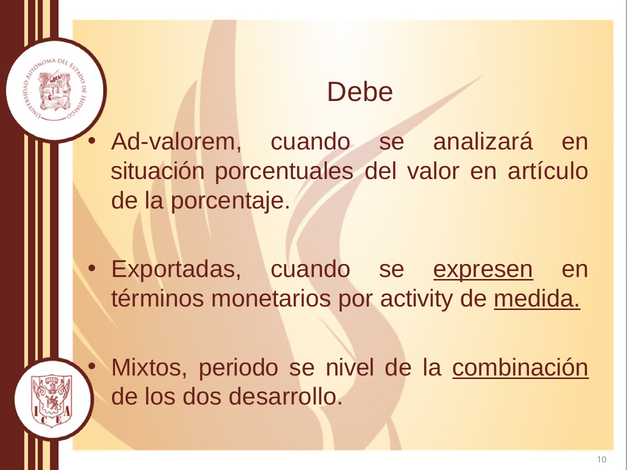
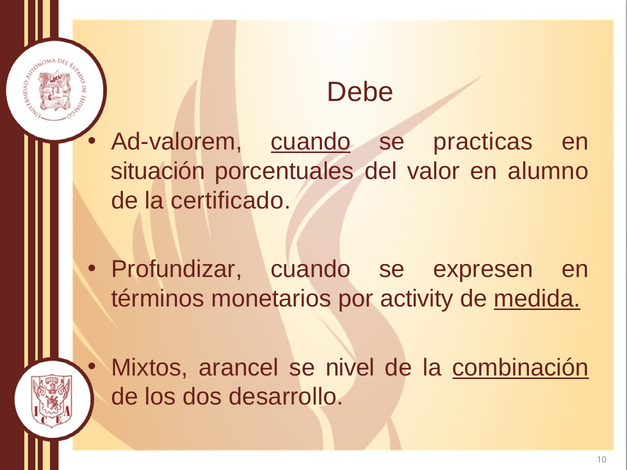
cuando underline: none -> present (311, 142)
analizará: analizará -> practicas (483, 142)
artículo: artículo -> alumno (548, 171)
porcentaje: porcentaje -> certificado (231, 201)
Exportadas: Exportadas -> Profundizar (177, 270)
expresen underline: present -> none (483, 270)
periodo: periodo -> arancel (239, 368)
